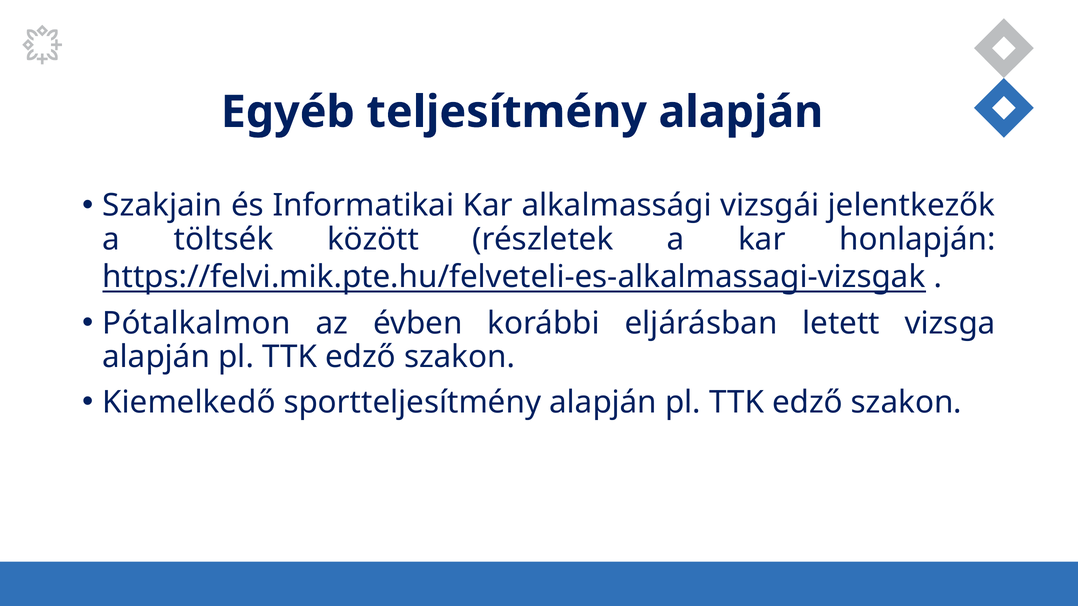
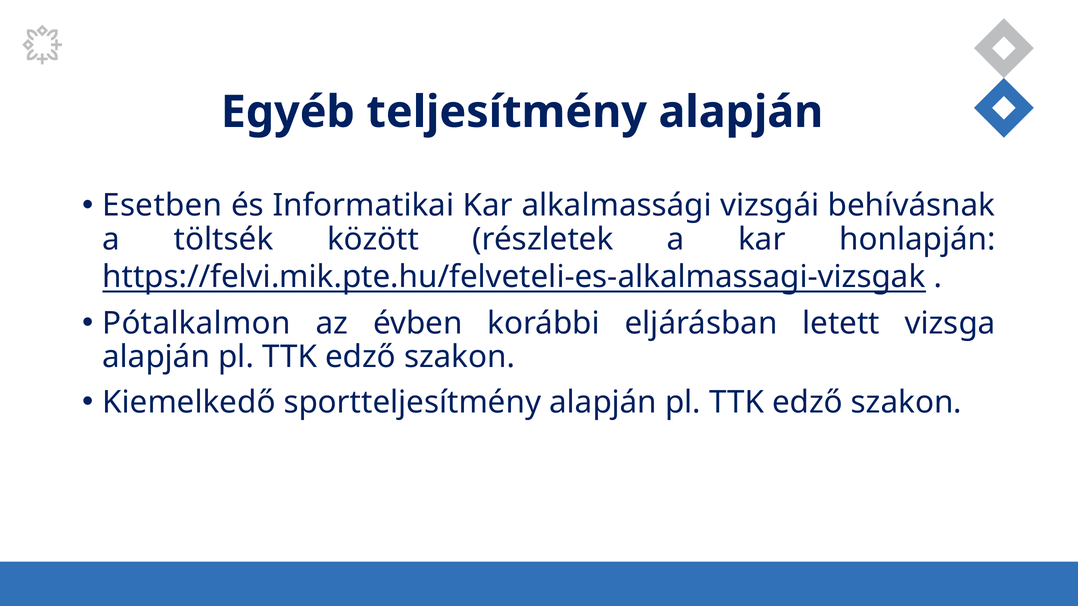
Szakjain: Szakjain -> Esetben (162, 206)
jelentkezők: jelentkezők -> behívásnak (912, 206)
